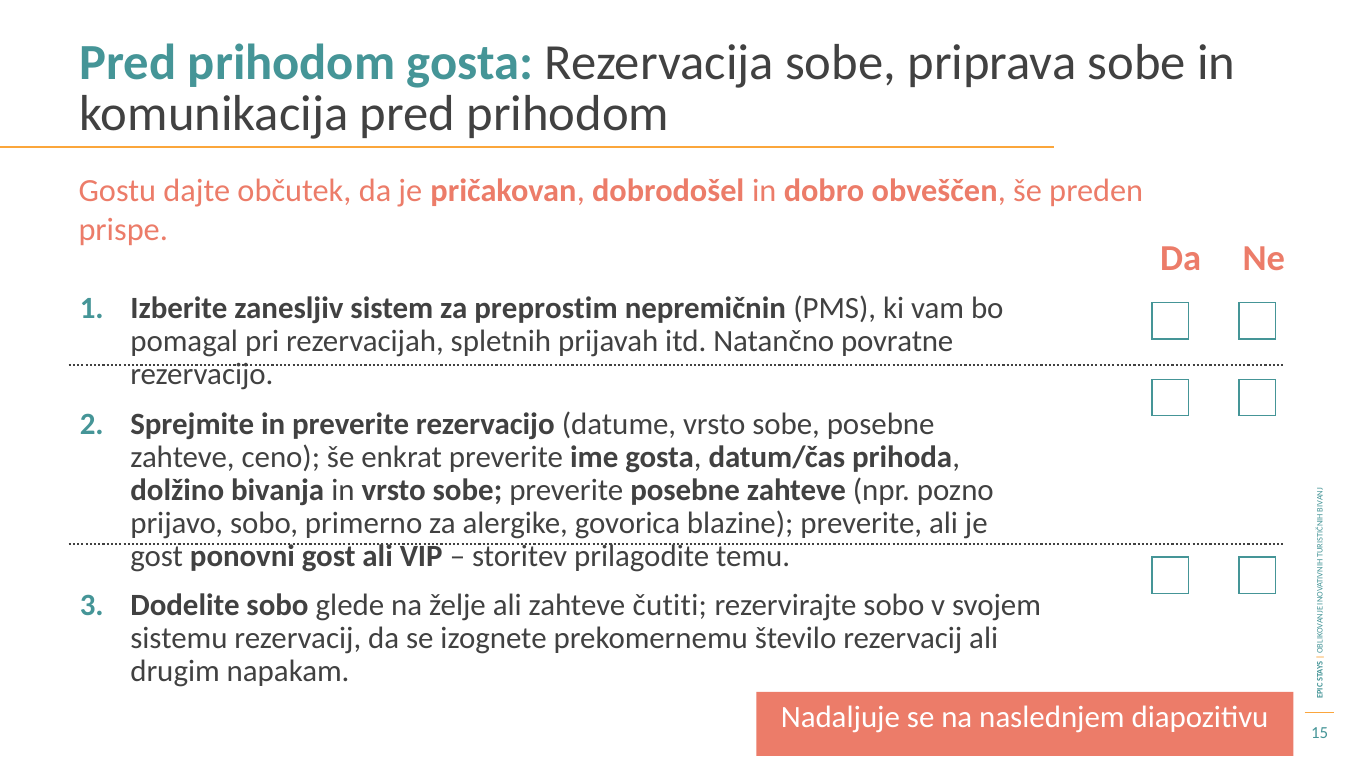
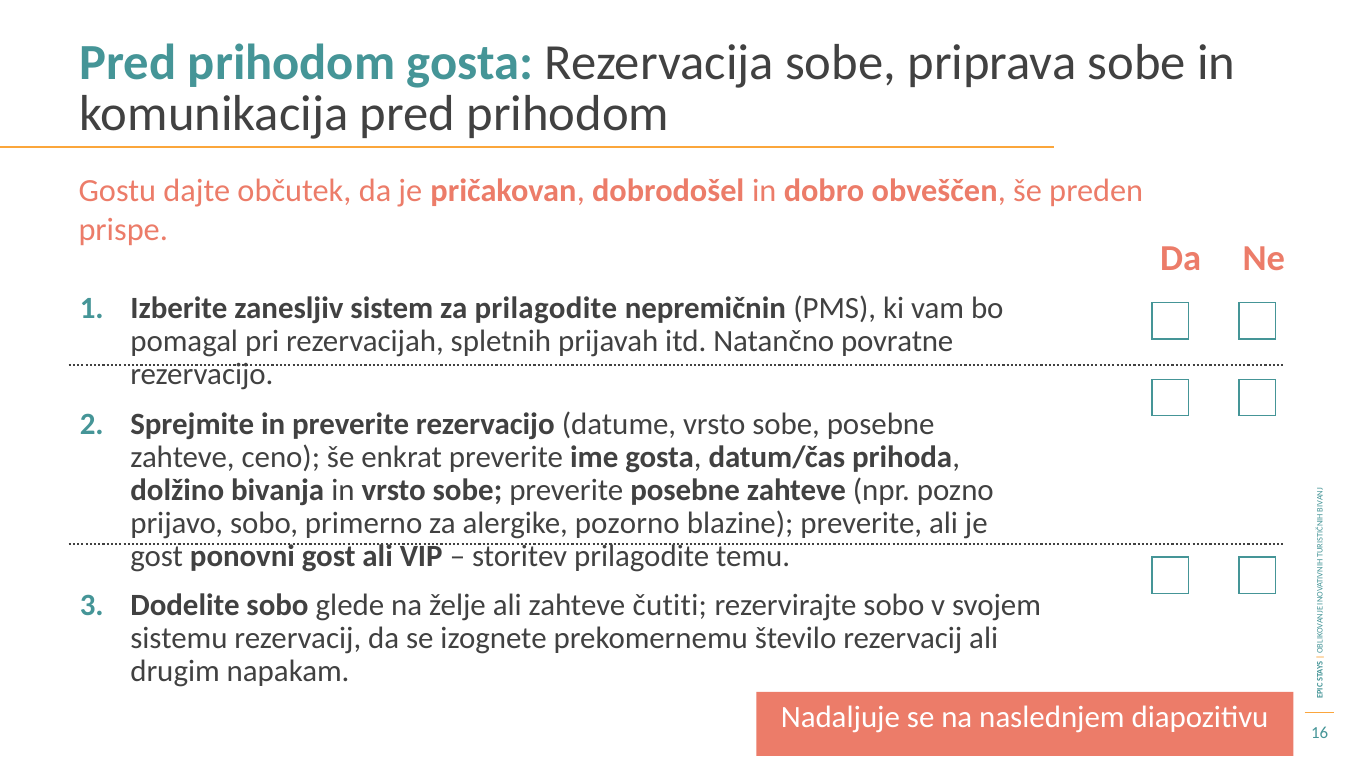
za preprostim: preprostim -> prilagodite (546, 309)
govorica: govorica -> pozorno (627, 523)
15: 15 -> 16 (1320, 733)
